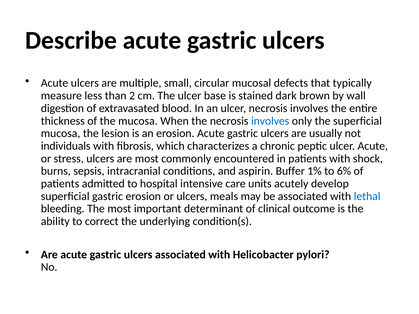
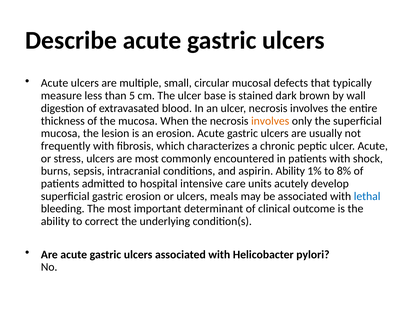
2: 2 -> 5 (132, 96)
involves colour: blue -> orange (270, 121)
individuals: individuals -> frequently (66, 146)
aspirin Buffer: Buffer -> Ability (290, 171)
6%: 6% -> 8% (344, 171)
